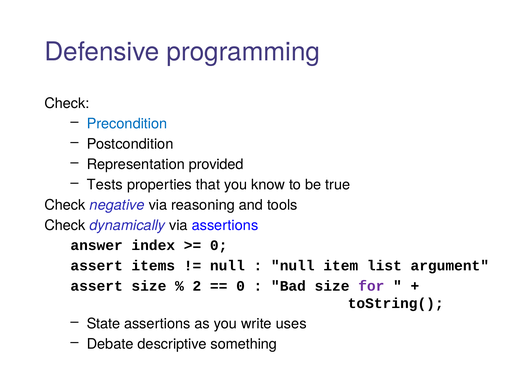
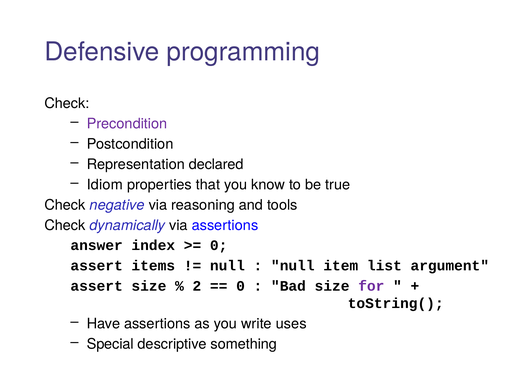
Precondition colour: blue -> purple (127, 124)
provided: provided -> declared (216, 165)
Tests: Tests -> Idiom (105, 185)
State: State -> Have (103, 324)
Debate: Debate -> Special (110, 344)
